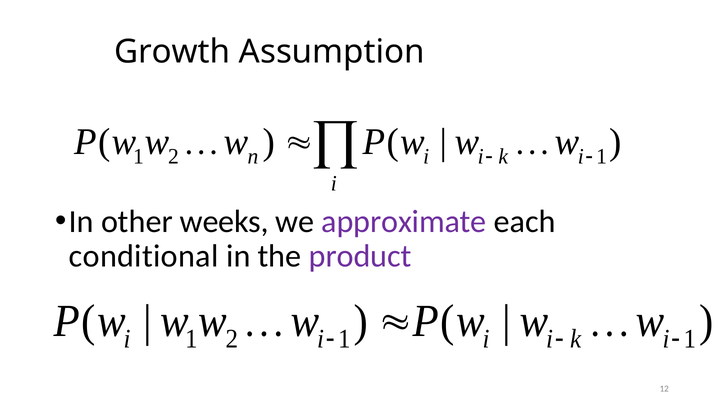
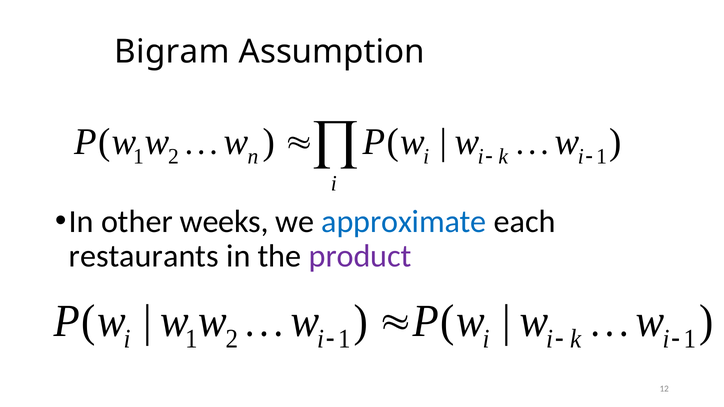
Growth: Growth -> Bigram (172, 52)
approximate colour: purple -> blue (404, 222)
conditional: conditional -> restaurants (144, 256)
